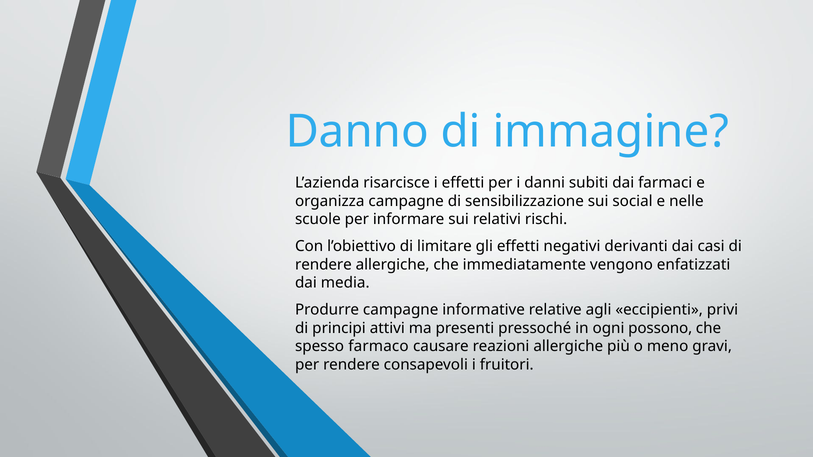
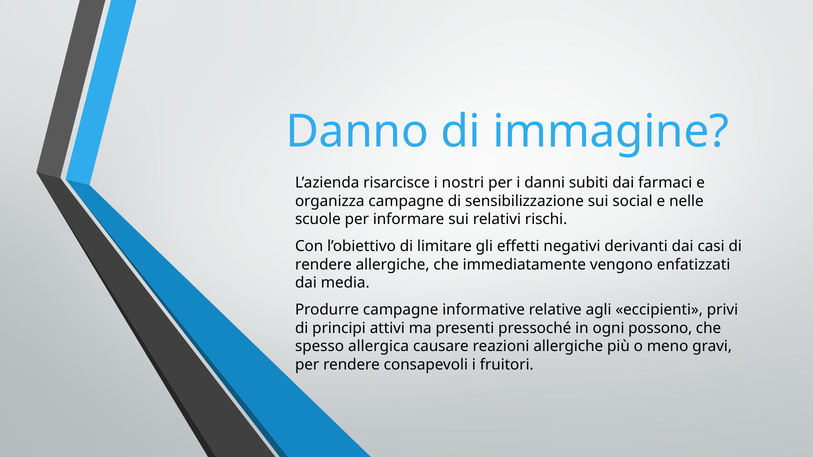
i effetti: effetti -> nostri (463, 183)
farmaco: farmaco -> allergica (379, 347)
